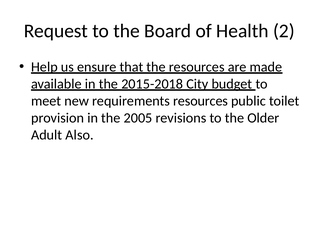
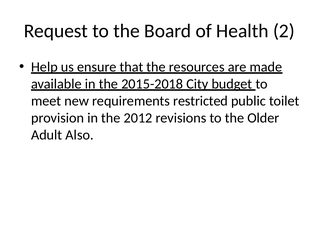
requirements resources: resources -> restricted (201, 101)
2005: 2005 -> 2012 (138, 118)
